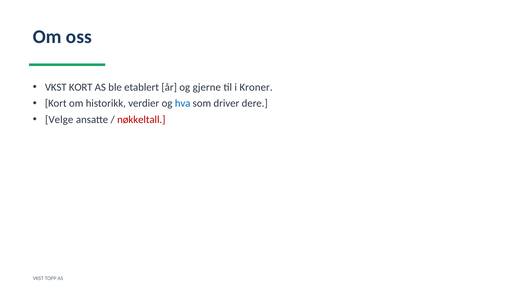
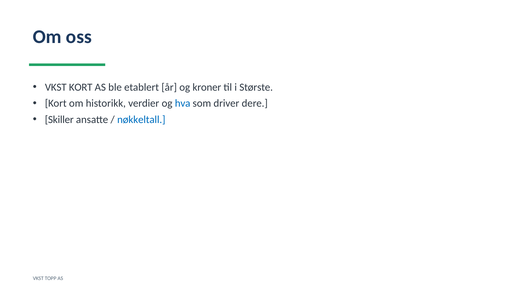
gjerne: gjerne -> kroner (207, 87)
Kroner: Kroner -> Største (256, 87)
Velge: Velge -> Skiller (59, 120)
nøkkeltall colour: red -> blue (141, 120)
